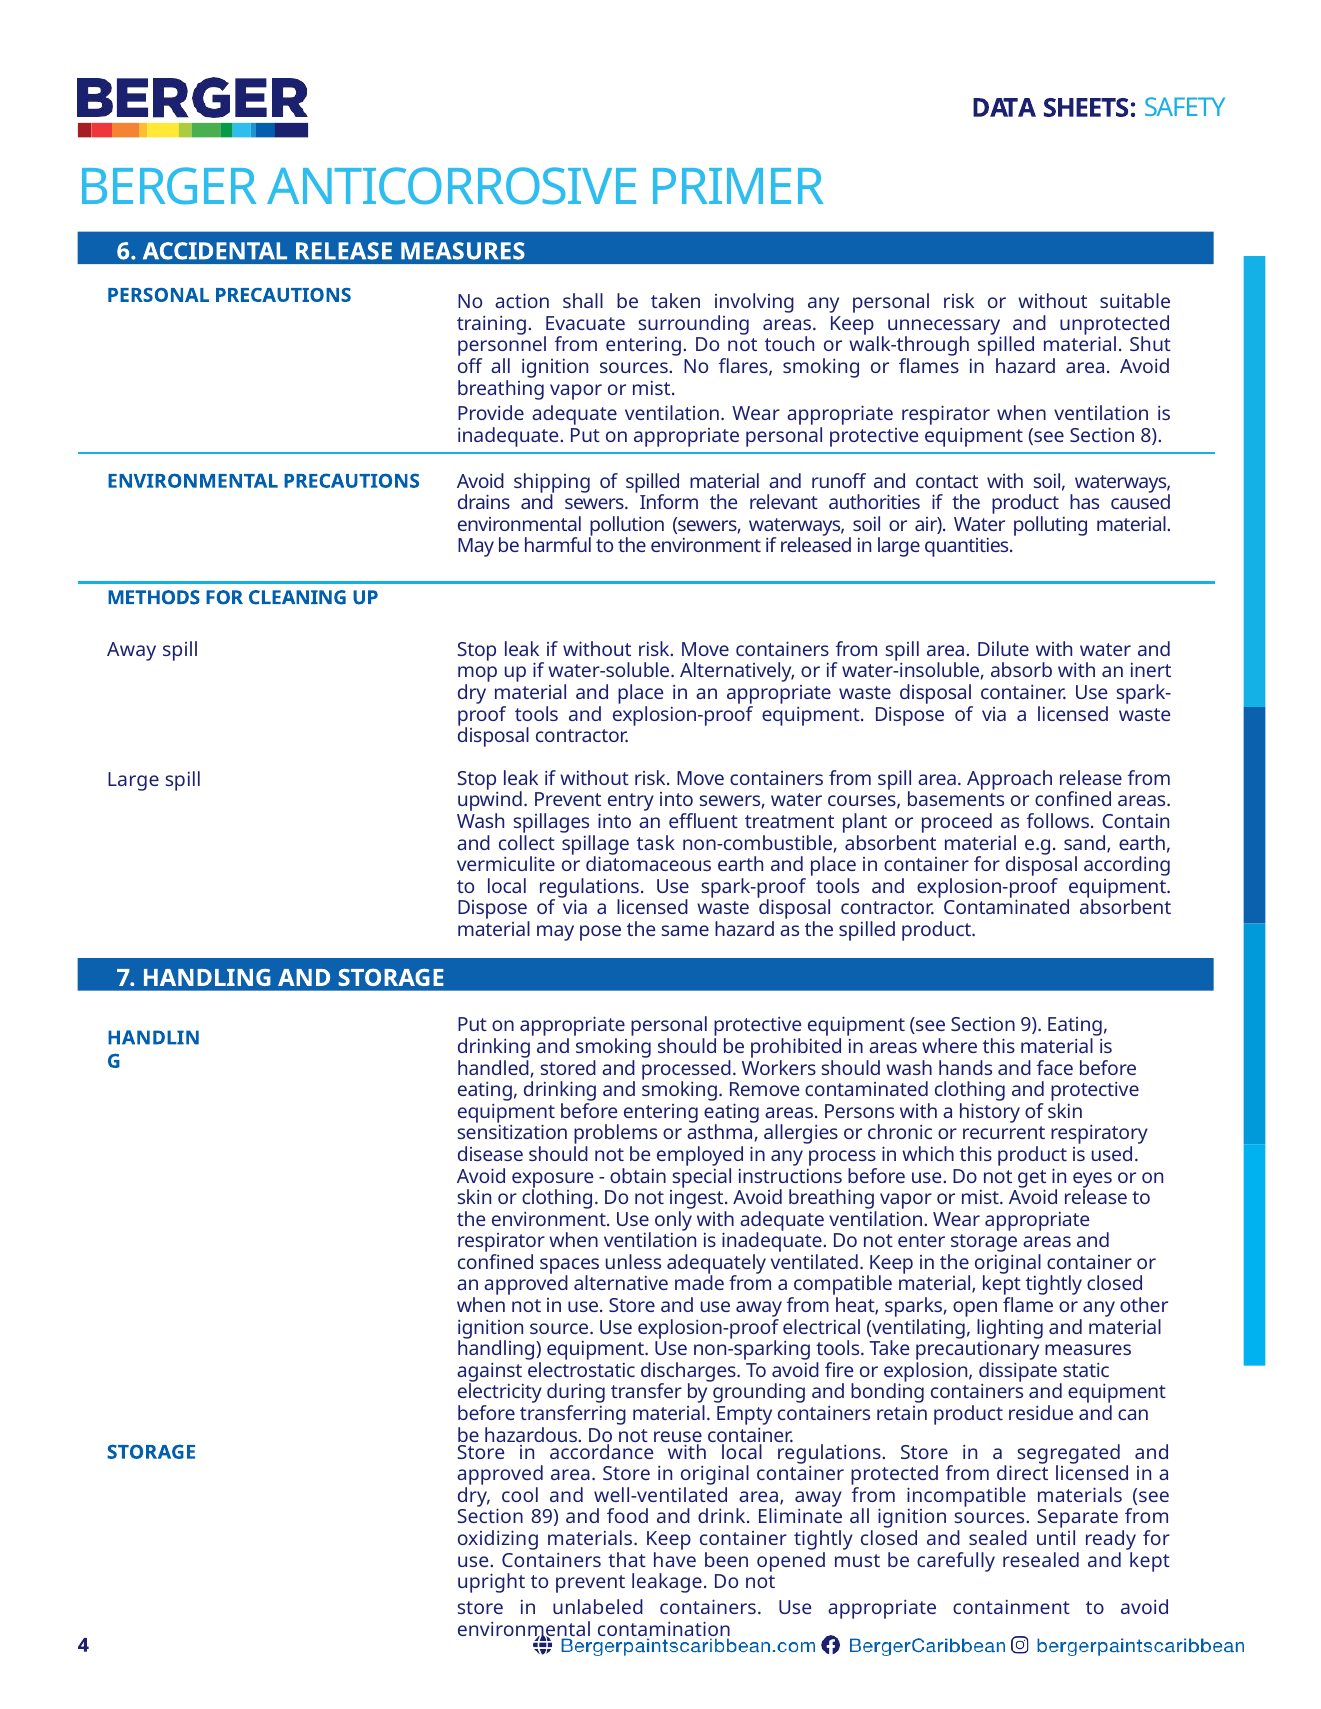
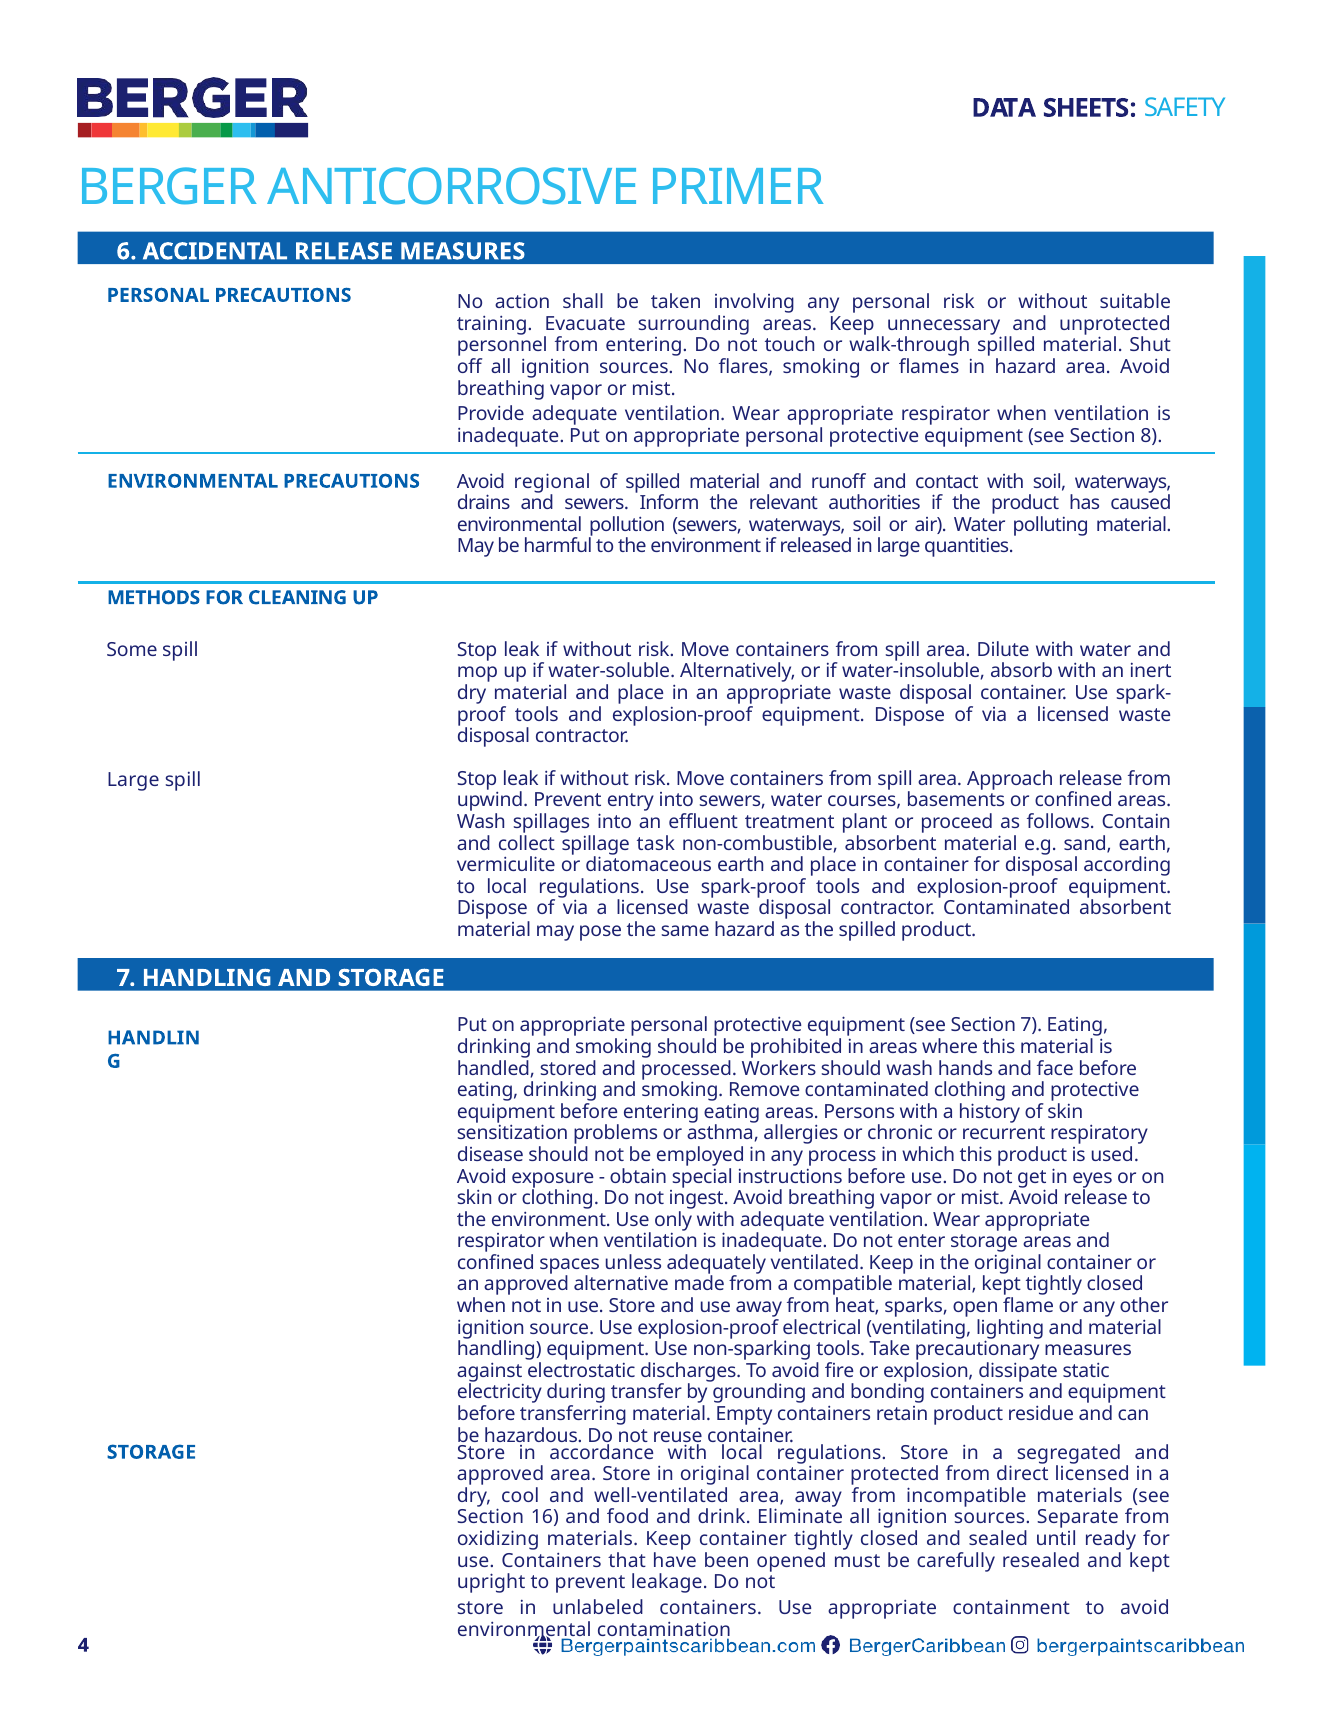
shipping: shipping -> regional (552, 482)
Away: Away -> Some (132, 650)
Section 9: 9 -> 7 (1031, 1026)
89: 89 -> 16 (545, 1518)
